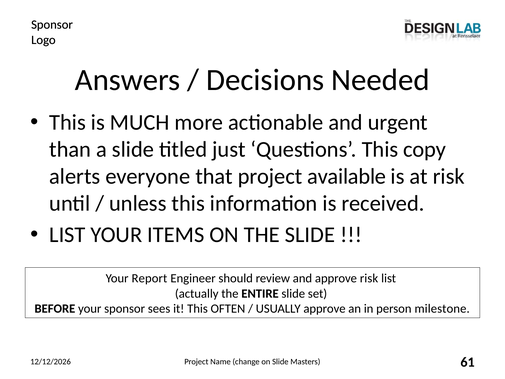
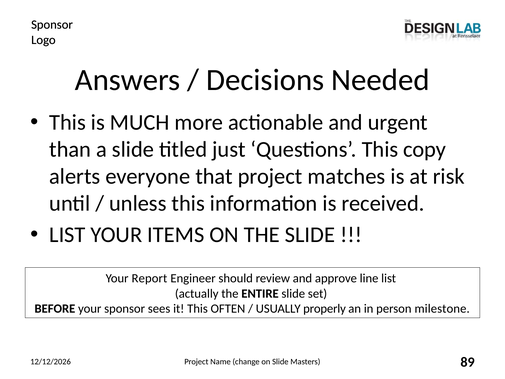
available: available -> matches (346, 176)
approve risk: risk -> line (369, 278)
USUALLY approve: approve -> properly (325, 309)
61: 61 -> 89 (468, 362)
